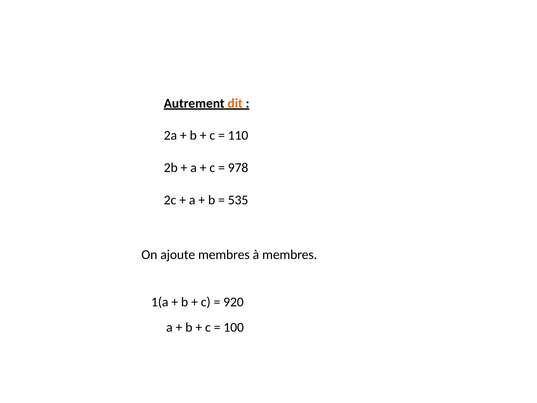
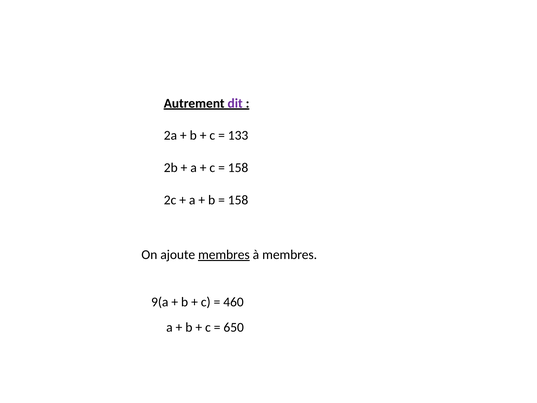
dit colour: orange -> purple (235, 103)
110: 110 -> 133 (238, 135)
978: 978 -> 158 (238, 168)
535: 535 -> 158 (238, 200)
membres underline: none -> present (224, 255)
1(a: 1(a -> 9(a (160, 302)
920: 920 -> 460 (234, 302)
100: 100 -> 650 (234, 327)
